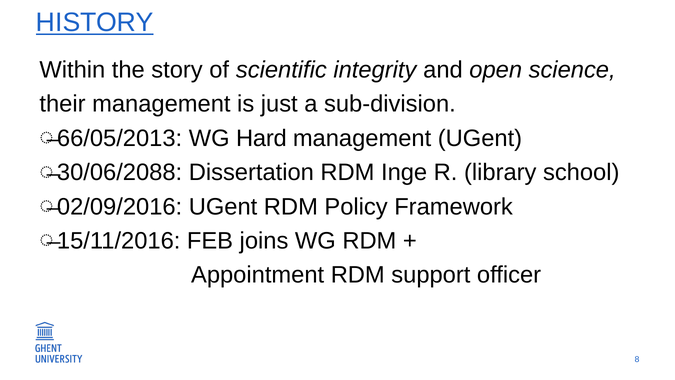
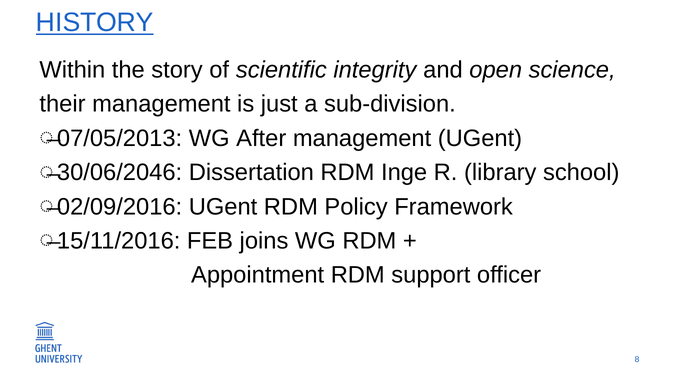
66/05/2013: 66/05/2013 -> 07/05/2013 (120, 138)
Hard: Hard -> After (261, 138)
30/06/2088: 30/06/2088 -> 30/06/2046 (120, 172)
